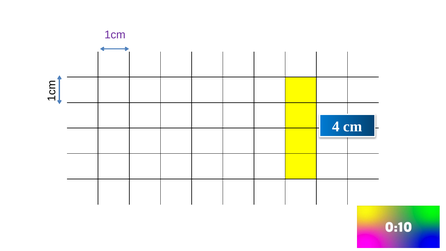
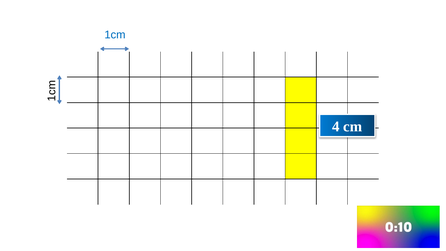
1cm colour: purple -> blue (115, 35)
